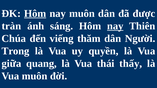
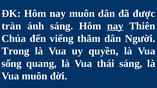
Hôm underline: present -> none (35, 13)
giữa: giữa -> sống (12, 64)
thái thấy: thấy -> sáng (131, 64)
